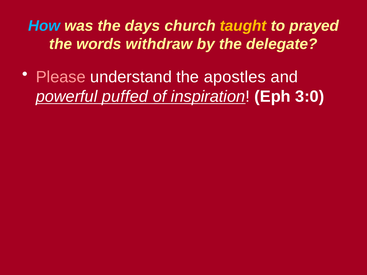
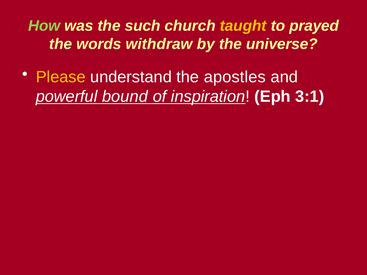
How colour: light blue -> light green (44, 26)
days: days -> such (143, 26)
delegate: delegate -> universe (282, 44)
Please colour: pink -> yellow (61, 77)
puffed: puffed -> bound (125, 97)
3:0: 3:0 -> 3:1 (310, 97)
